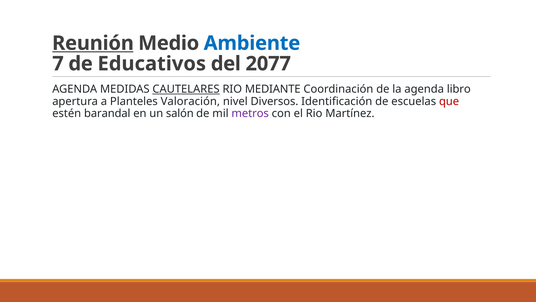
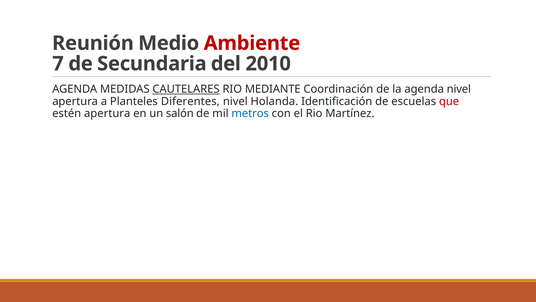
Reunión underline: present -> none (93, 43)
Ambiente colour: blue -> red (252, 43)
Educativos: Educativos -> Secundaria (152, 64)
2077: 2077 -> 2010 (268, 64)
agenda libro: libro -> nivel (459, 89)
Valoración: Valoración -> Diferentes (190, 101)
Diversos: Diversos -> Holanda (274, 101)
estén barandal: barandal -> apertura (107, 113)
metros colour: purple -> blue (250, 113)
